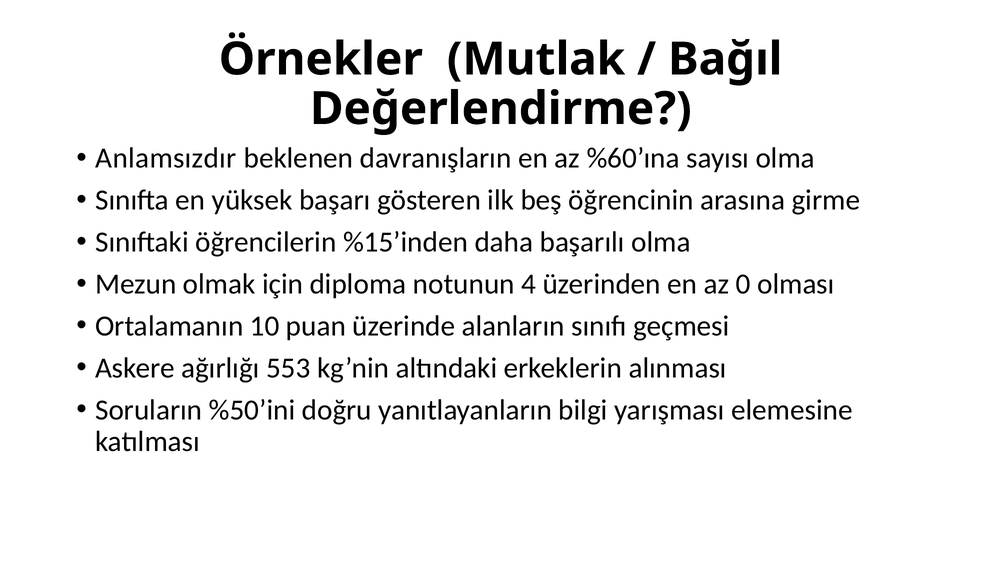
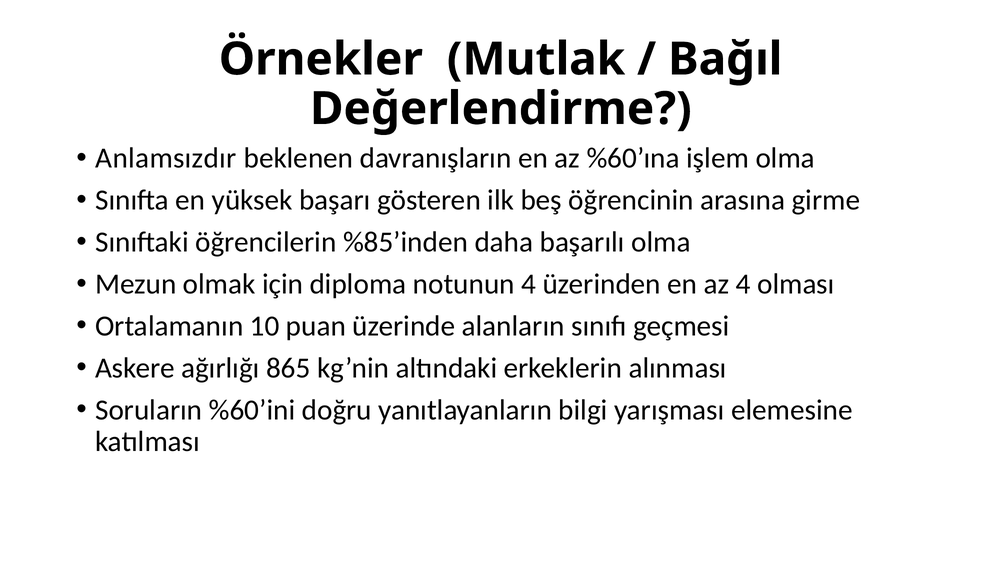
sayısı: sayısı -> işlem (718, 158)
%15’inden: %15’inden -> %85’inden (405, 242)
az 0: 0 -> 4 (743, 284)
553: 553 -> 865 (288, 368)
%50’ini: %50’ini -> %60’ini (252, 410)
